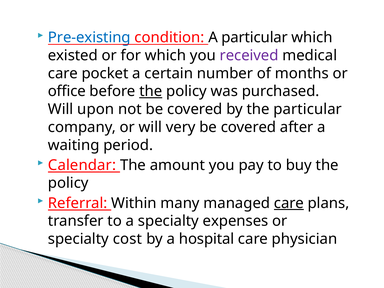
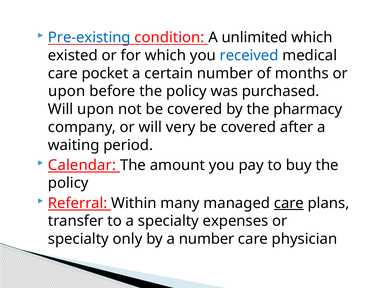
A particular: particular -> unlimited (255, 37)
received colour: purple -> blue (249, 55)
office: office -> upon (67, 91)
the underline: present -> none (151, 91)
the particular: particular -> pharmacy (308, 109)
cost: cost -> only (128, 239)
a hospital: hospital -> number (207, 239)
